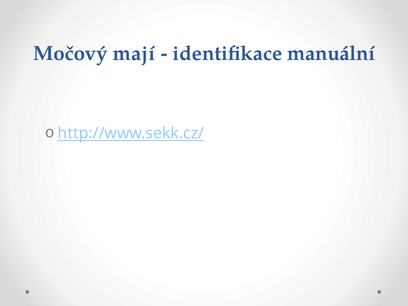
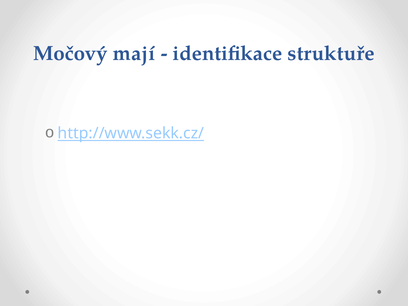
manuální: manuální -> struktuře (331, 53)
